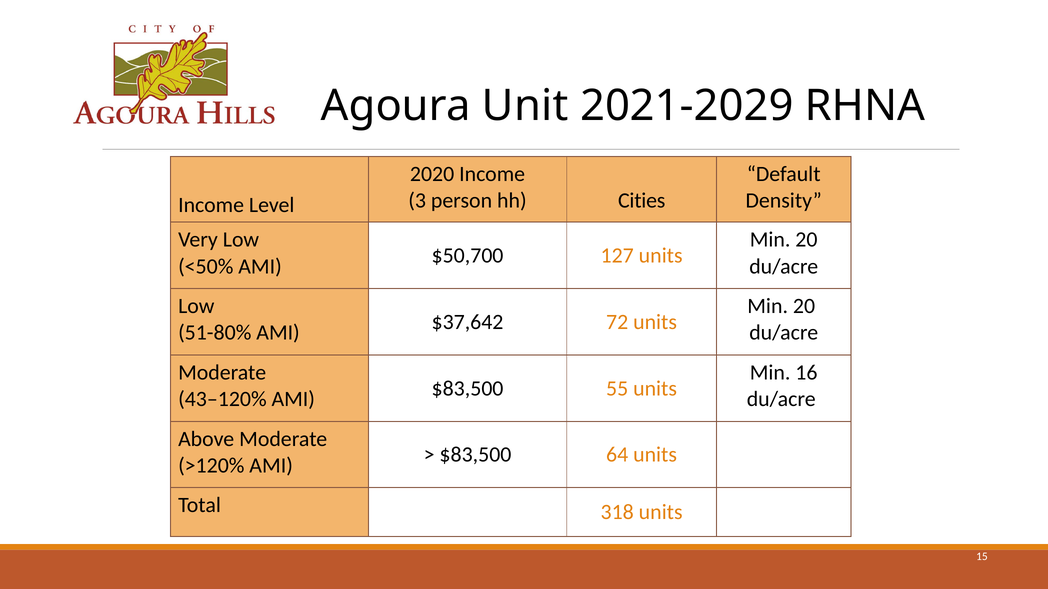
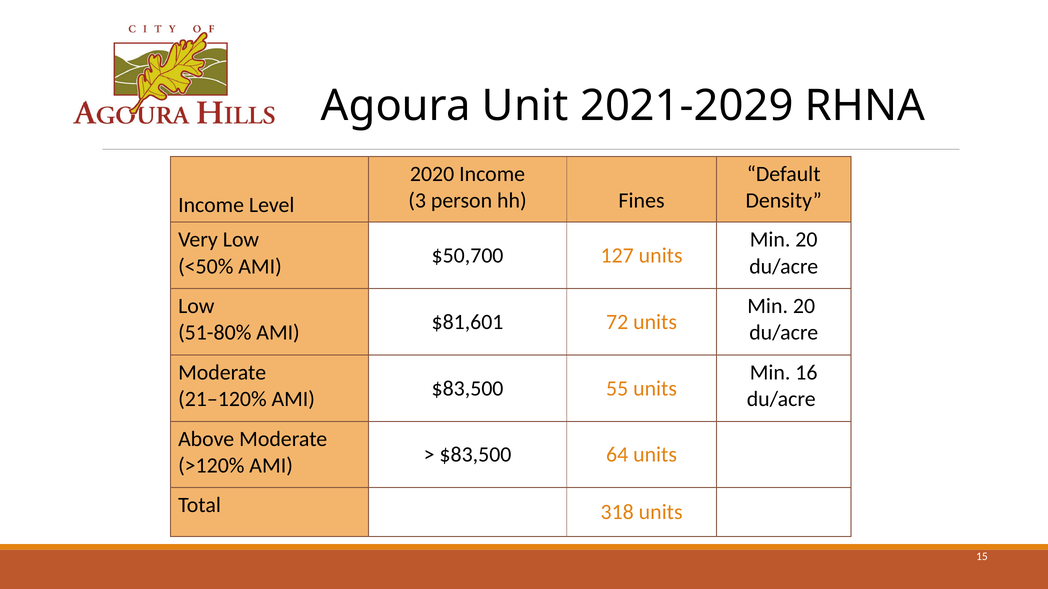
Cities: Cities -> Fines (642, 201)
$37,642: $37,642 -> $81,601 (468, 322)
43–120%: 43–120% -> 21–120% (222, 399)
